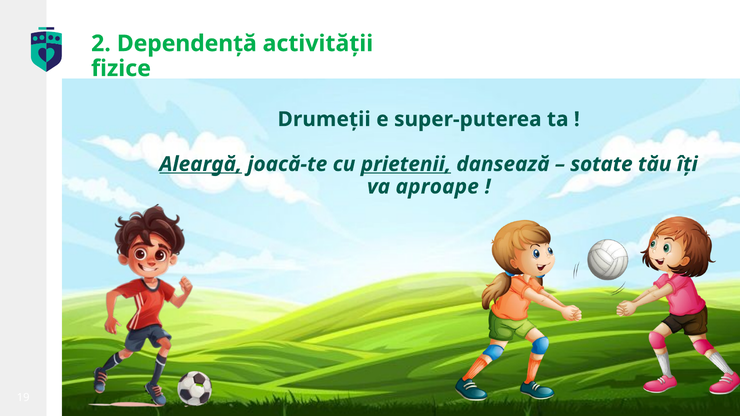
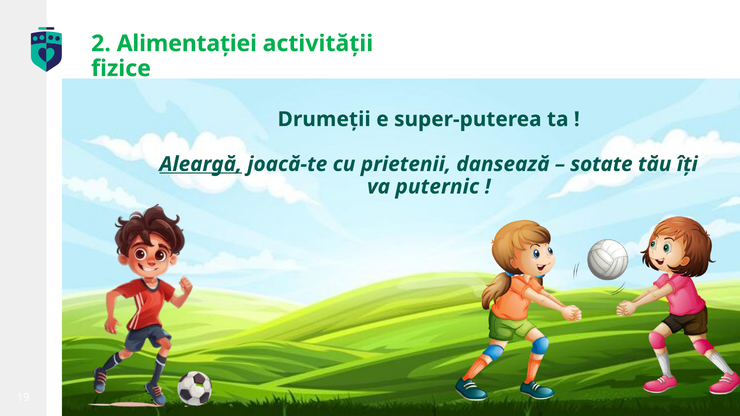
Dependență: Dependență -> Alimentației (187, 44)
prietenii underline: present -> none (406, 164)
aproape: aproape -> puternic (437, 187)
